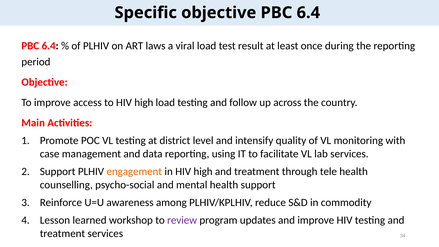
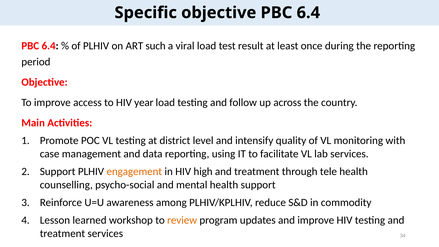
laws: laws -> such (156, 46)
to HIV high: high -> year (144, 102)
review colour: purple -> orange (182, 220)
